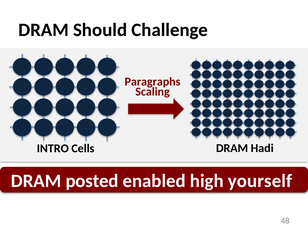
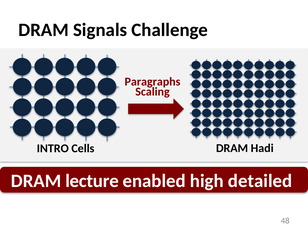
Should: Should -> Signals (100, 30)
posted: posted -> lecture (92, 181)
yourself: yourself -> detailed (260, 181)
